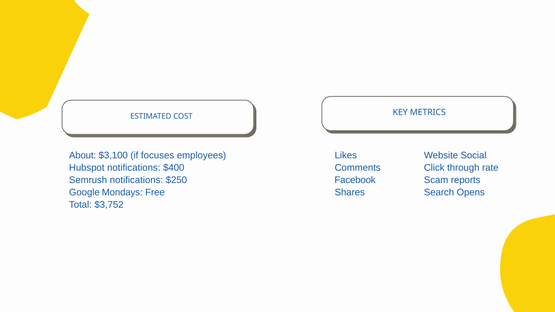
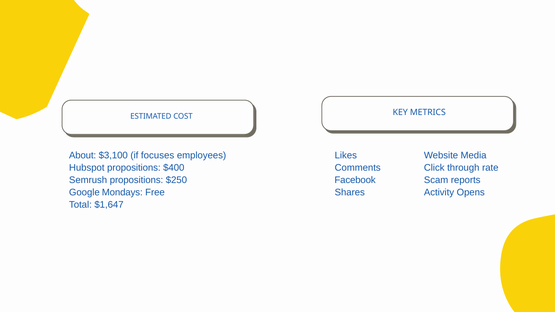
Social: Social -> Media (474, 155)
Hubspot notifications: notifications -> propositions (134, 168)
Semrush notifications: notifications -> propositions (136, 180)
Search: Search -> Activity (439, 192)
$3,752: $3,752 -> $1,647 (109, 205)
